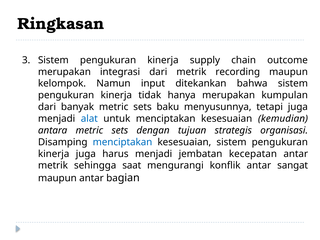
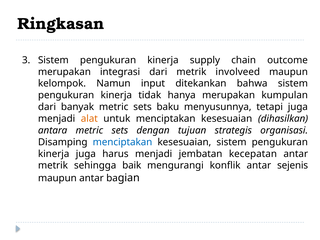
recording: recording -> involveed (238, 72)
alat colour: blue -> orange (89, 119)
kemudian: kemudian -> dihasilkan (283, 119)
saat: saat -> baik (132, 166)
sangat: sangat -> sejenis (293, 166)
